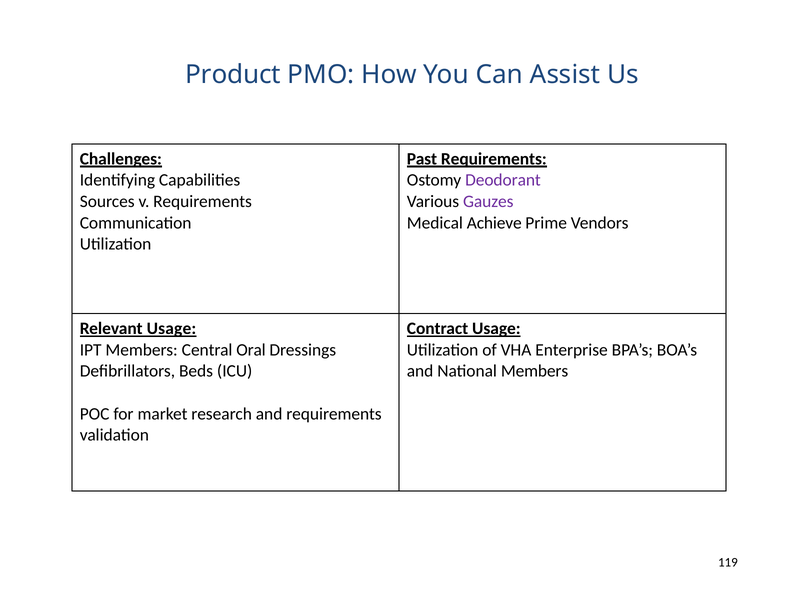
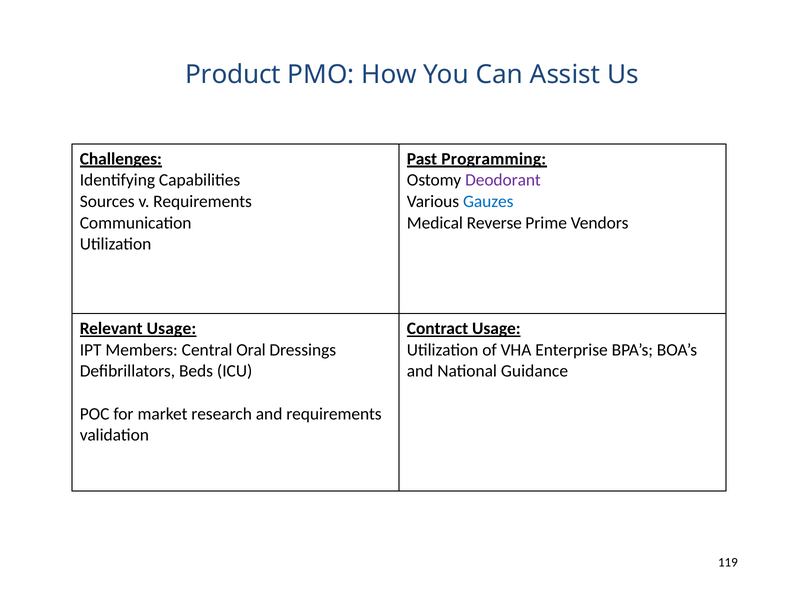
Past Requirements: Requirements -> Programming (494, 159)
Gauzes colour: purple -> blue (488, 201)
Achieve: Achieve -> Reverse (494, 223)
National Members: Members -> Guidance (534, 371)
